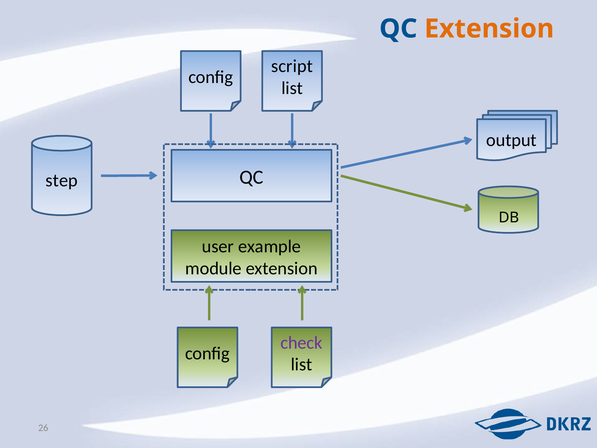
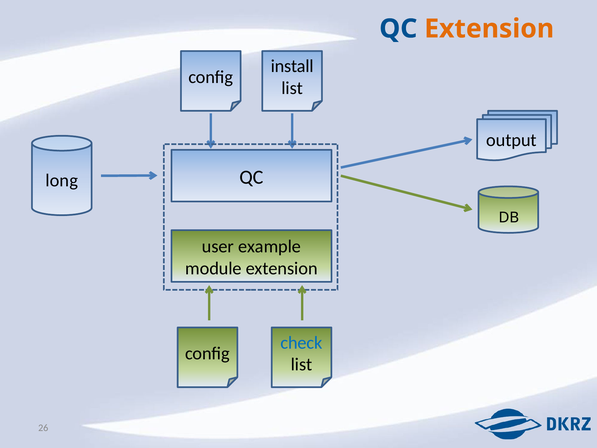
script: script -> install (292, 66)
step: step -> long (62, 180)
check colour: purple -> blue (301, 342)
